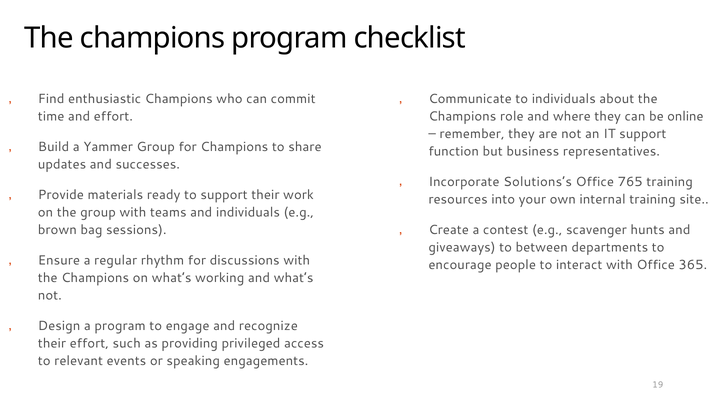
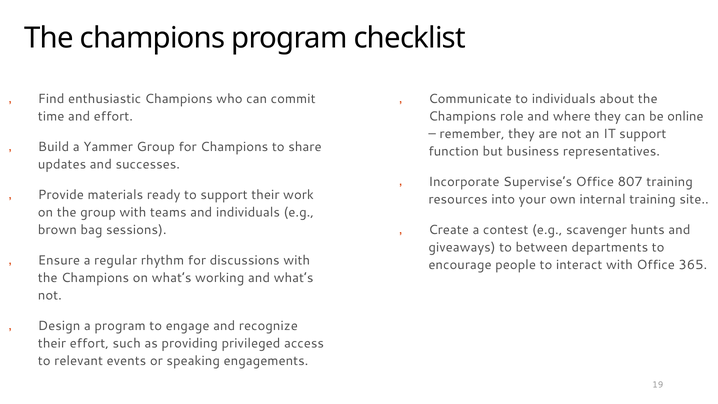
Solutions’s: Solutions’s -> Supervise’s (538, 182)
765: 765 -> 807 (630, 182)
